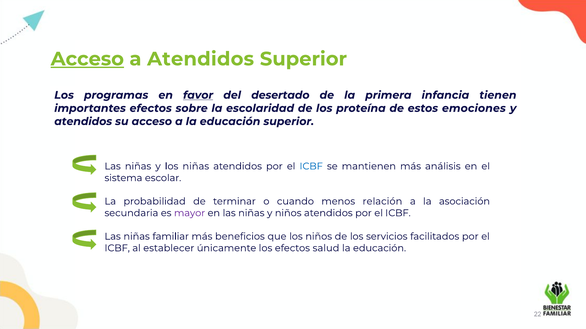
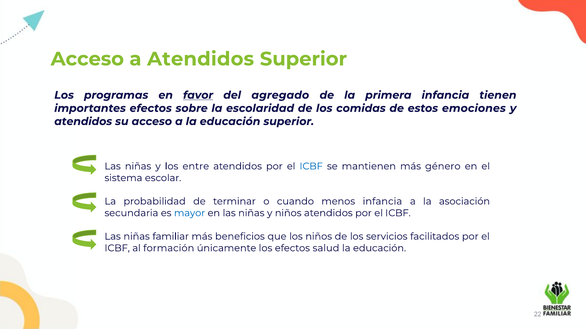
Acceso underline: present -> none (87, 59)
desertado: desertado -> agregado (280, 95)
proteína: proteína -> comidas (361, 108)
los niñas: niñas -> entre (196, 167)
análisis: análisis -> género (443, 167)
menos relación: relación -> infancia (382, 202)
mayor colour: purple -> blue (190, 213)
establecer: establecer -> formación (169, 249)
